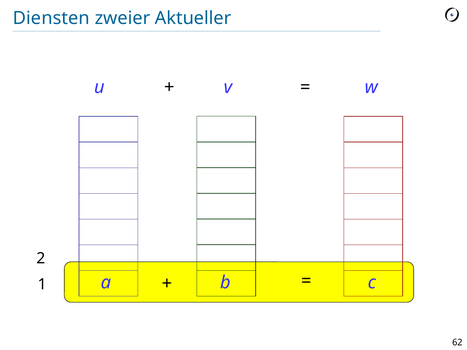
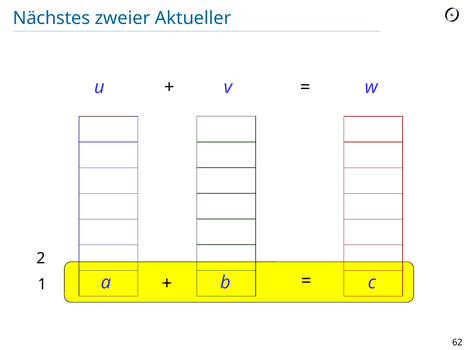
Diensten: Diensten -> Nächstes (51, 18)
